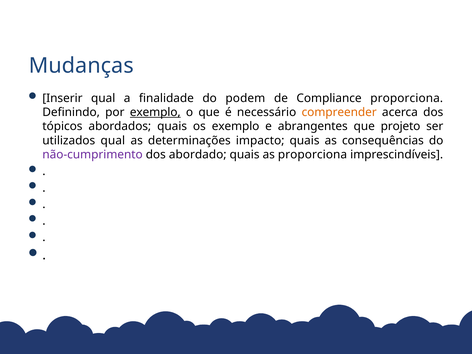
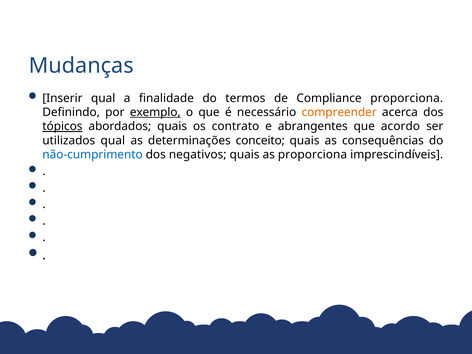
podem: podem -> termos (245, 98)
tópicos underline: none -> present (62, 126)
os exemplo: exemplo -> contrato (236, 126)
projeto: projeto -> acordo (400, 126)
impacto: impacto -> conceito (260, 141)
não-cumprimento colour: purple -> blue (93, 155)
abordado: abordado -> negativos (198, 155)
